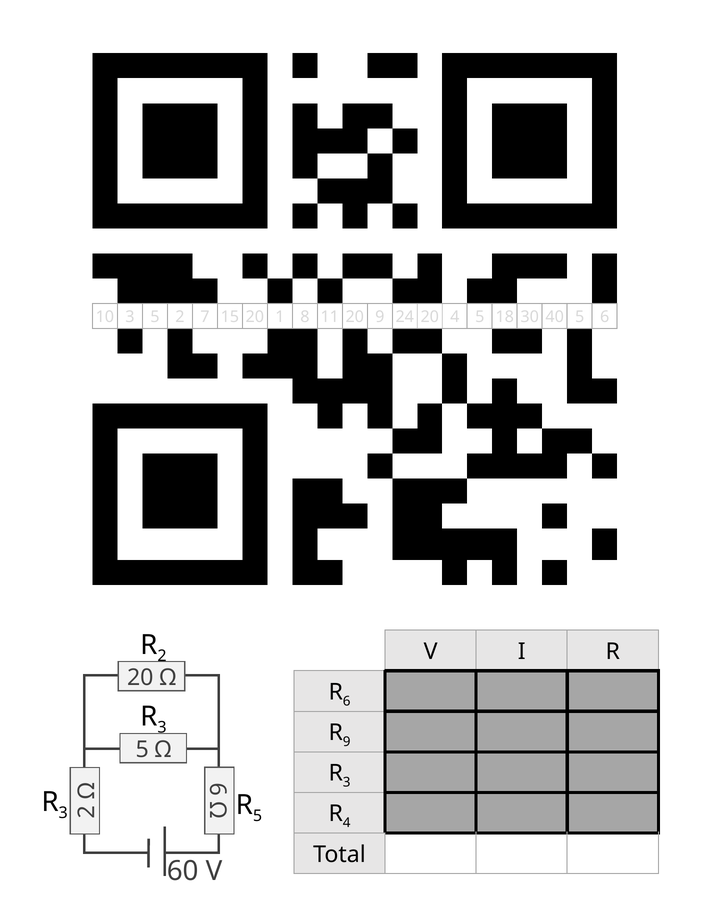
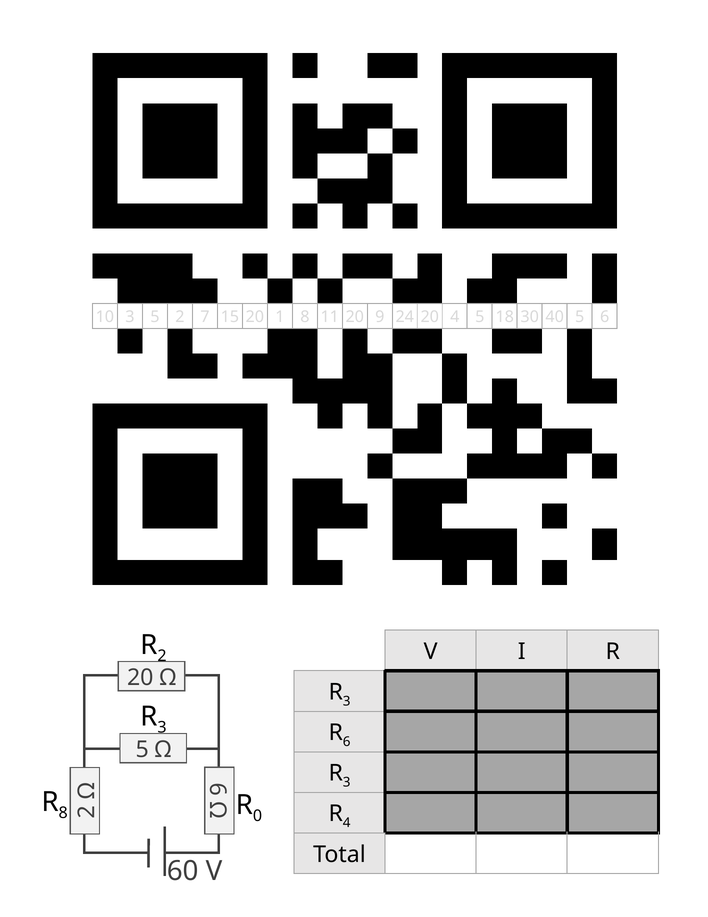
6: 6 -> 3 (347, 701)
R 9: 9 -> 6 (347, 741)
3: 3 -> 8 (63, 812)
R 5: 5 -> 0 (258, 815)
